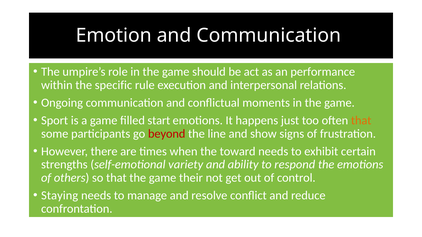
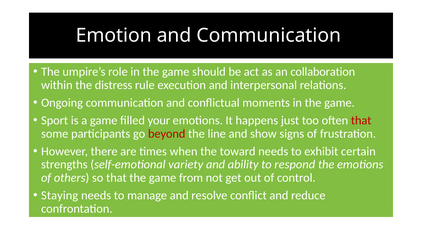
performance: performance -> collaboration (323, 72)
specific: specific -> distress (114, 85)
start: start -> your (159, 121)
that colour: orange -> red (361, 121)
their: their -> from (191, 178)
